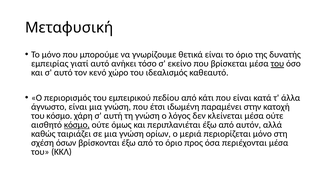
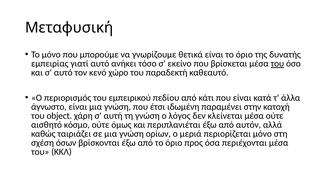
ιδεαλισμός: ιδεαλισμός -> παραδεκτή (167, 72)
του κόσμο: κόσμο -> object (59, 115)
κόσμο underline: present -> none (77, 124)
